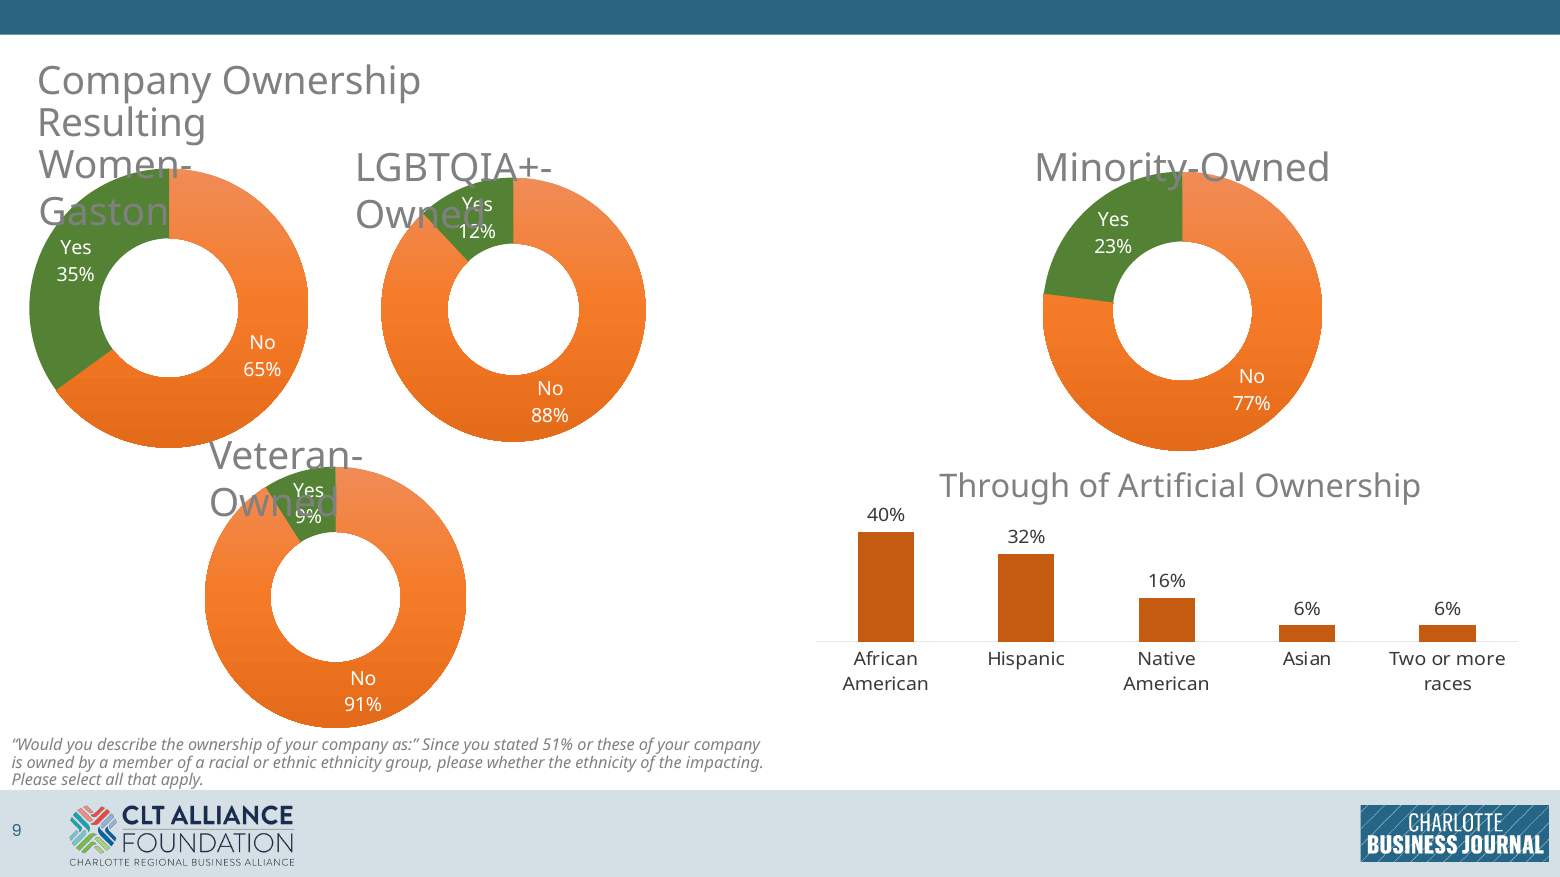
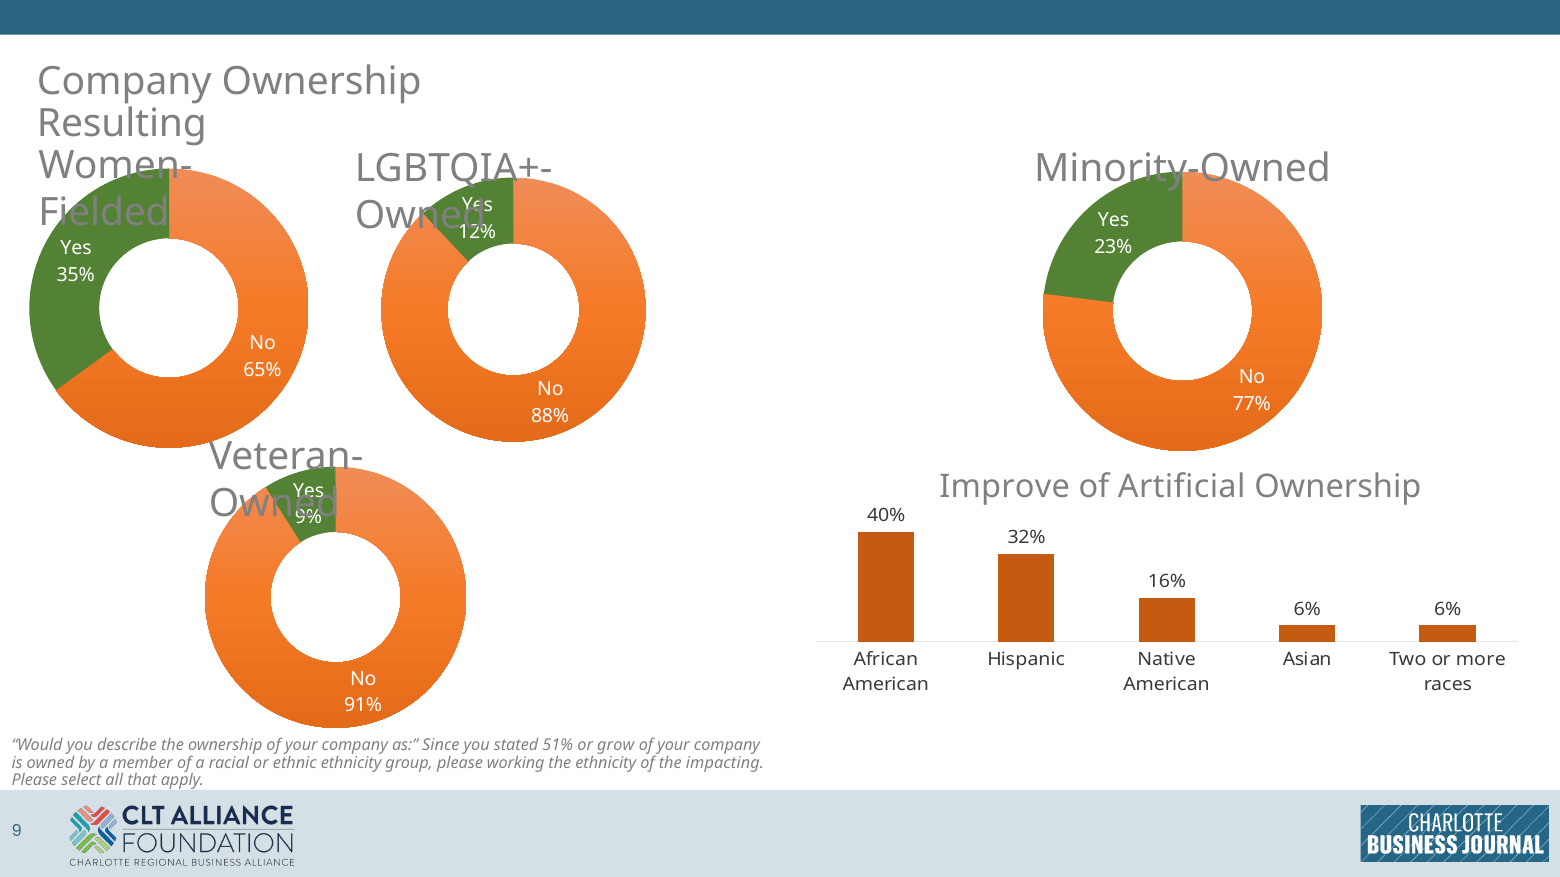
Gaston: Gaston -> Fielded (104, 213)
Through: Through -> Improve (1005, 488)
these: these -> grow (616, 746)
whether: whether -> working (516, 763)
